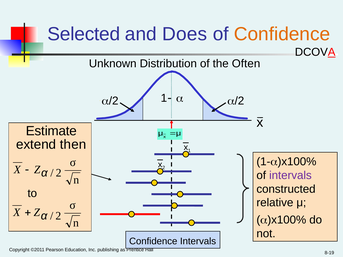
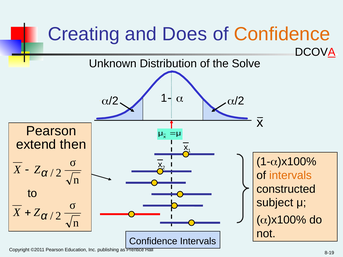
Selected: Selected -> Creating (84, 34)
Often: Often -> Solve (246, 64)
Estimate: Estimate -> Pearson (51, 131)
intervals colour: purple -> orange (290, 175)
relative: relative -> subject (275, 203)
